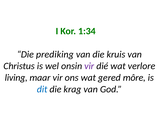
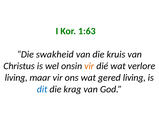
1:34: 1:34 -> 1:63 (87, 31)
prediking: prediking -> swakheid (55, 54)
vir colour: purple -> orange (89, 66)
gered môre: môre -> living (134, 78)
